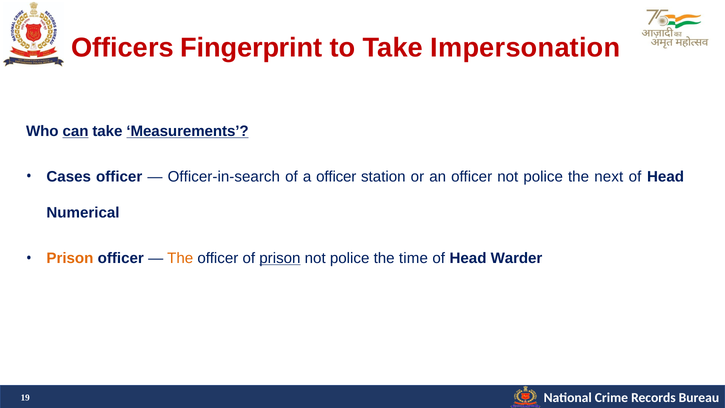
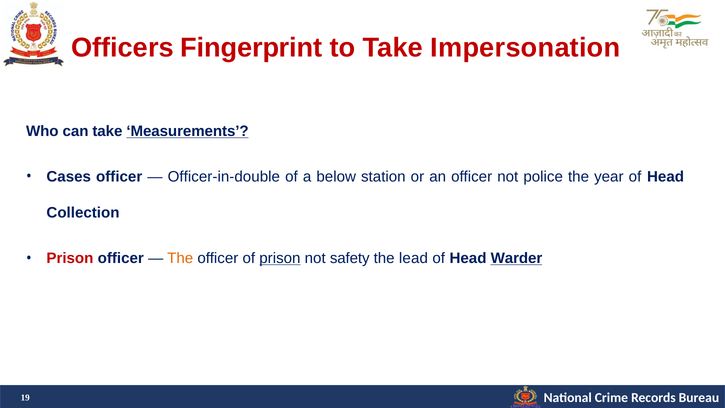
can underline: present -> none (76, 131)
Officer-in-search: Officer-in-search -> Officer-in-double (224, 177)
a officer: officer -> below (336, 177)
next: next -> year (609, 177)
Numerical: Numerical -> Collection (83, 213)
Prison colour: orange -> red (70, 258)
police: police -> safety (350, 258)
time: time -> lead (413, 258)
Warder underline: none -> present (516, 258)
